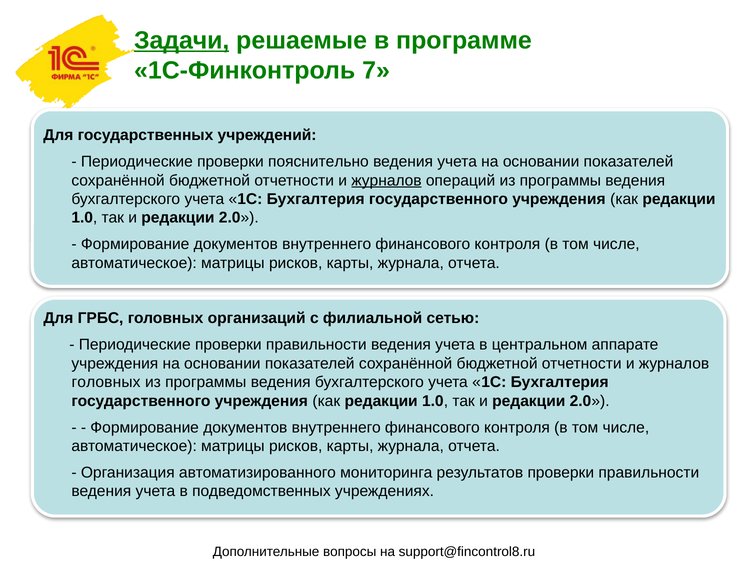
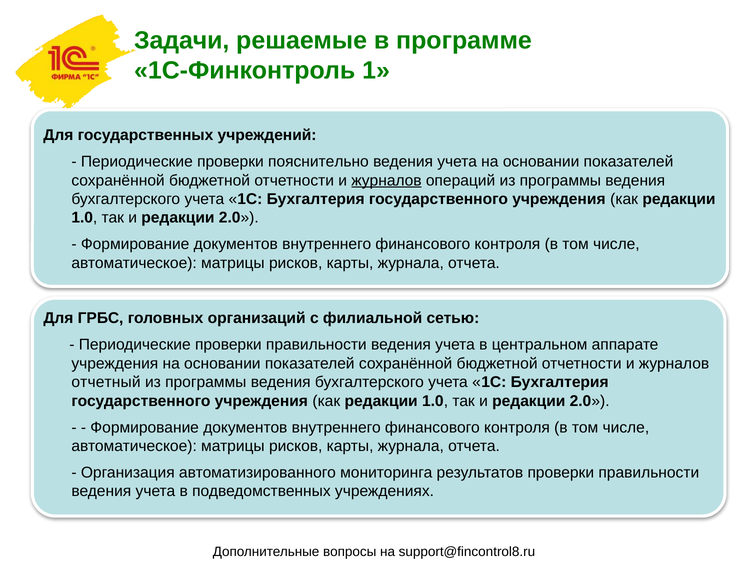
Задачи underline: present -> none (182, 40)
7: 7 -> 1 (376, 70)
головных: головных -> отчетный (106, 382)
